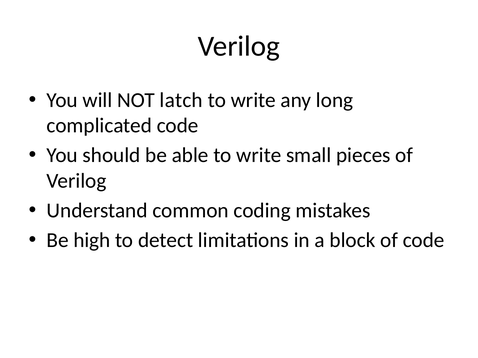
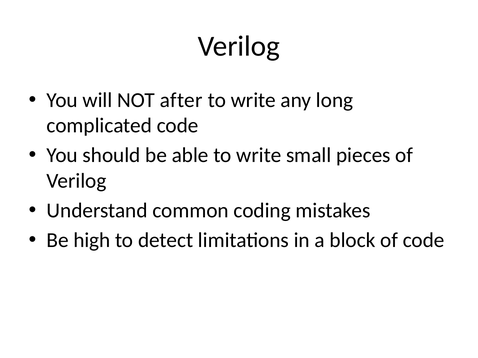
latch: latch -> after (181, 100)
